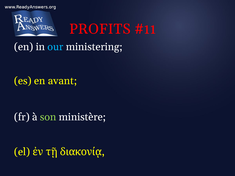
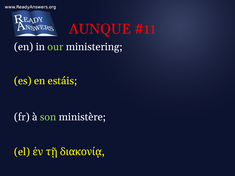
PROFITS: PROFITS -> AUNQUE (100, 29)
our colour: light blue -> light green (55, 47)
avant: avant -> estáis (63, 81)
